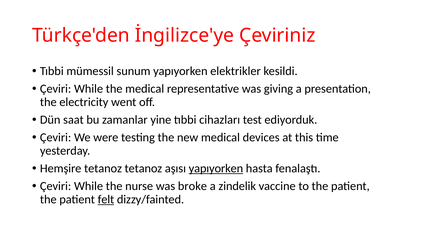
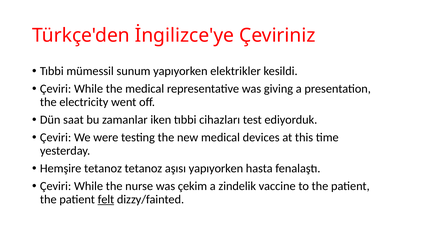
yine: yine -> iken (161, 120)
yapıyorken underline: present -> none (216, 168)
broke: broke -> çekim (193, 186)
